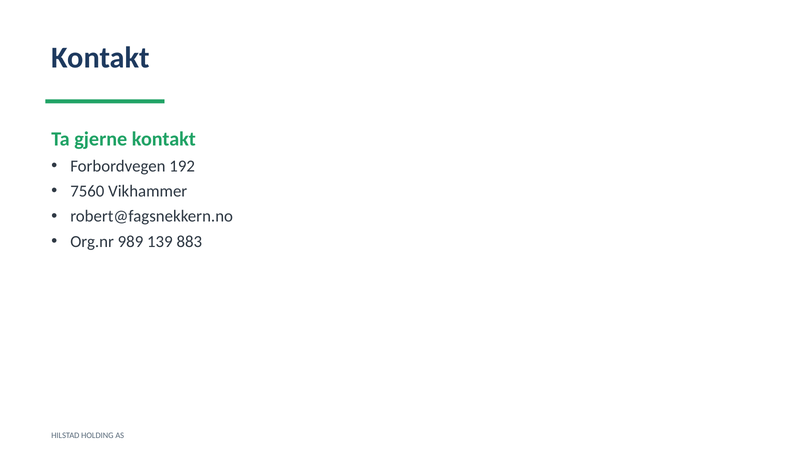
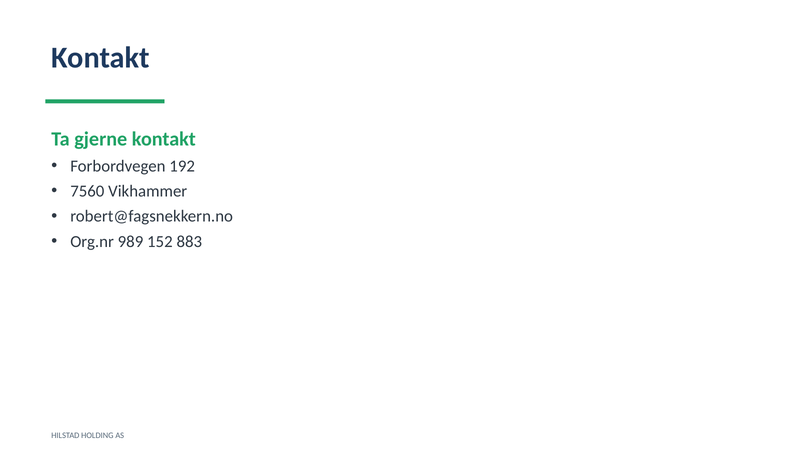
139: 139 -> 152 (160, 242)
